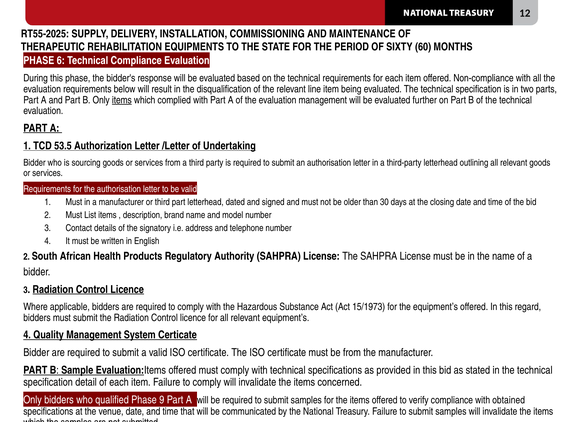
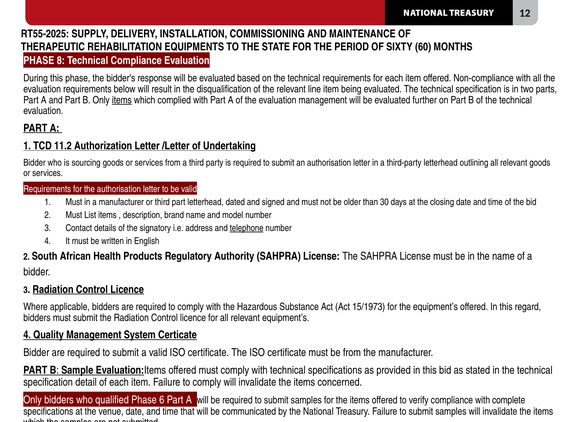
6: 6 -> 8 (61, 61)
53.5: 53.5 -> 11.2 (63, 146)
telephone underline: none -> present (247, 228)
9: 9 -> 6 (162, 400)
obtained: obtained -> complete (509, 400)
